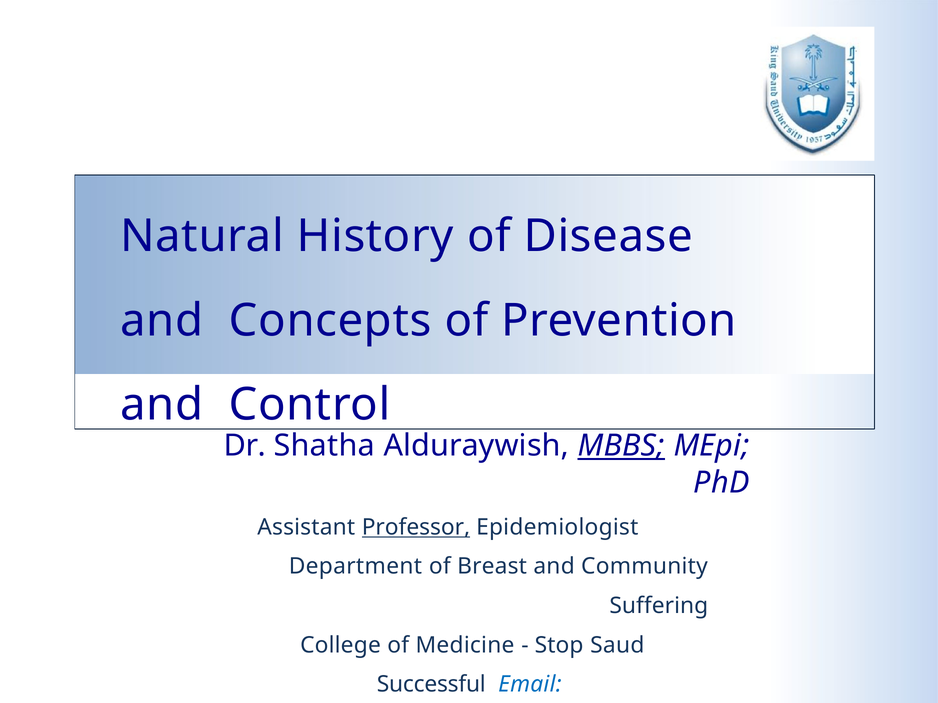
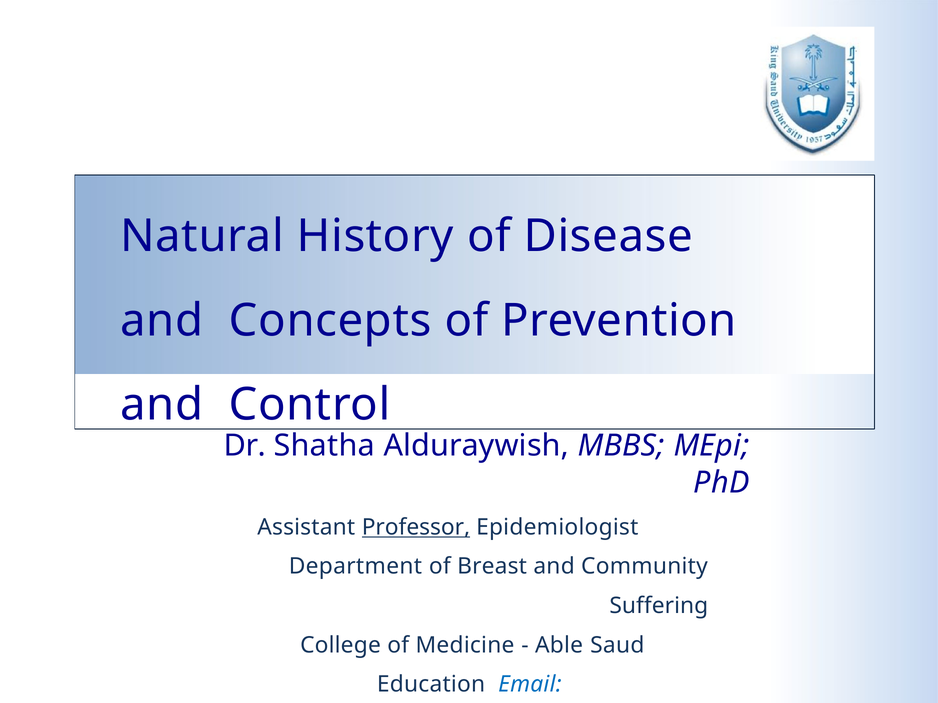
MBBS underline: present -> none (621, 446)
Stop: Stop -> Able (559, 646)
Successful: Successful -> Education (431, 685)
